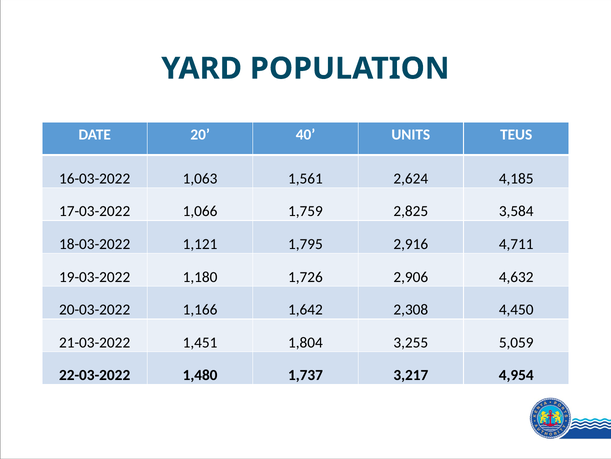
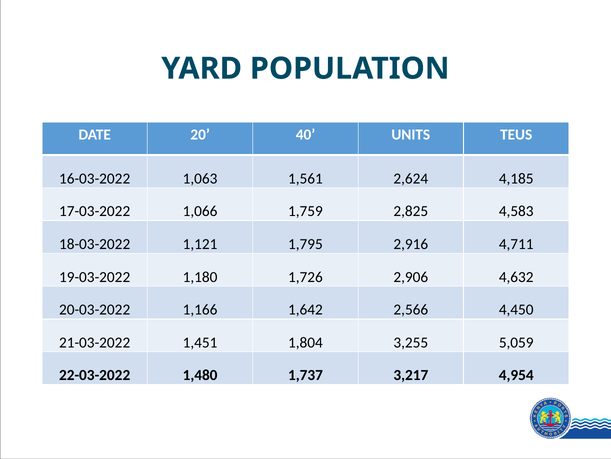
3,584: 3,584 -> 4,583 (516, 211)
2,308: 2,308 -> 2,566 (411, 309)
